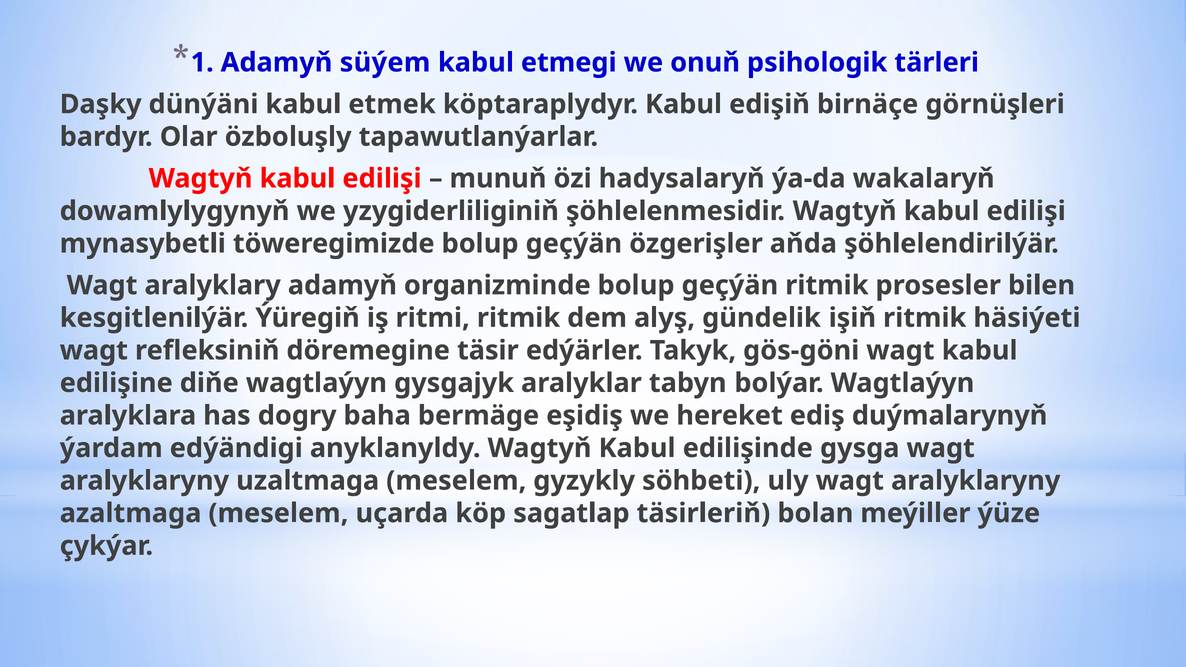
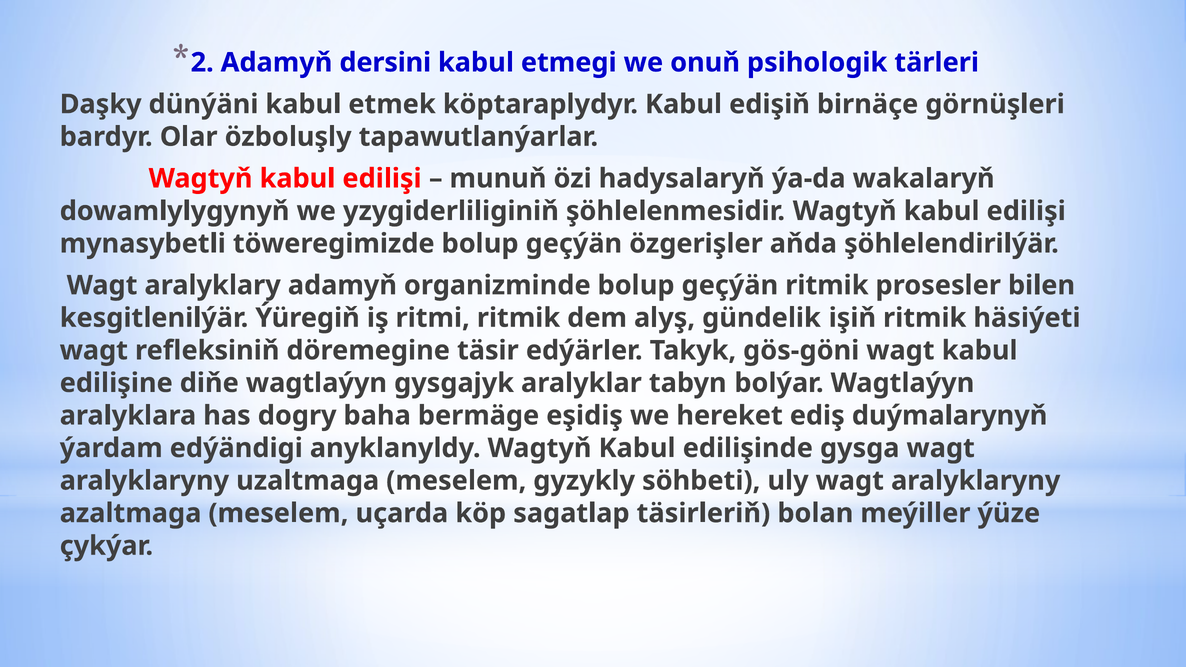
1: 1 -> 2 (202, 63)
süýem: süýem -> dersini (385, 63)
